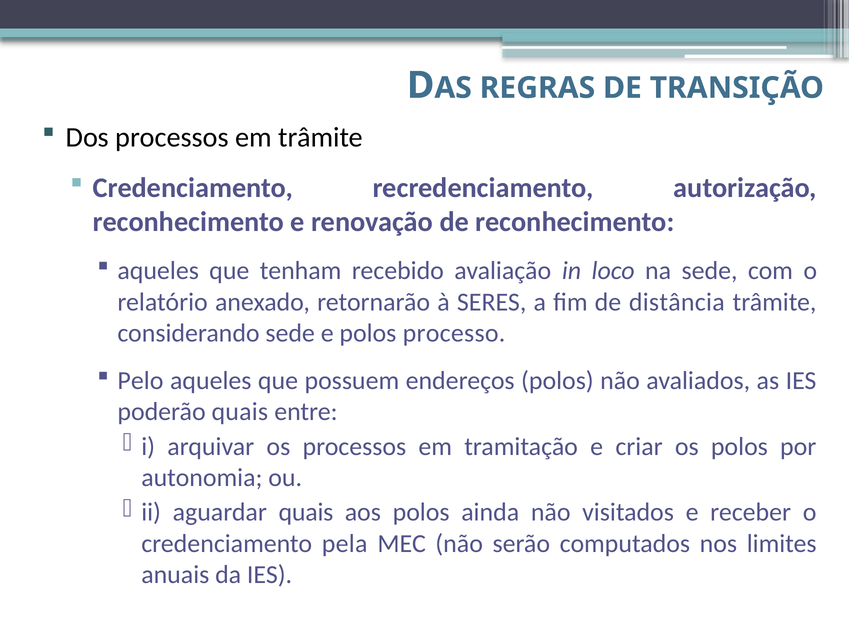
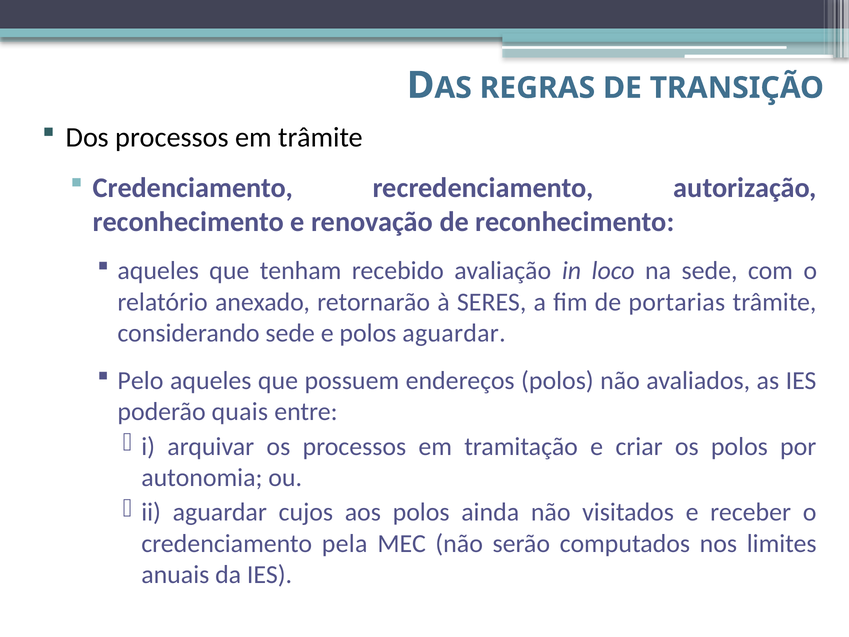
distância: distância -> portarias (677, 302)
polos processo: processo -> aguardar (454, 333)
aguardar quais: quais -> cujos (306, 512)
